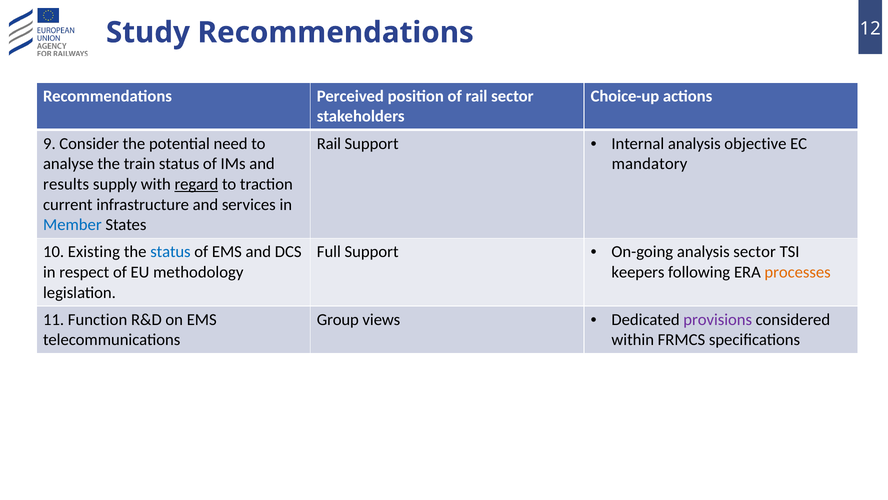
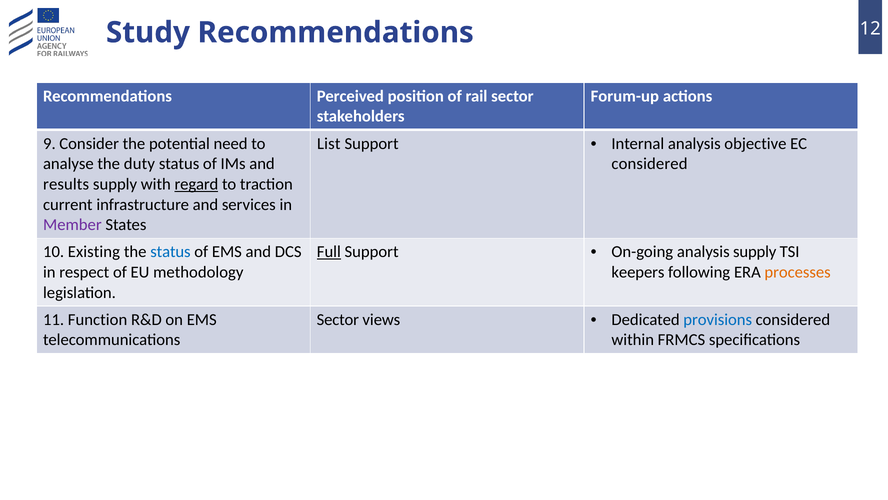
Choice-up: Choice-up -> Forum-up (625, 96)
Rail: Rail -> List (329, 143)
train: train -> duty (139, 164)
mandatory: mandatory -> considered (649, 164)
Member colour: blue -> purple (72, 225)
Full underline: none -> present (329, 252)
analysis sector: sector -> supply (755, 252)
Group: Group -> Sector (338, 319)
provisions colour: purple -> blue (718, 319)
